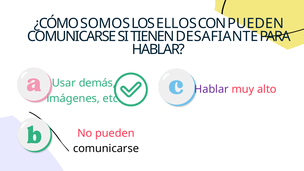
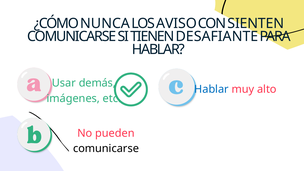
SOMOS: SOMOS -> NUNCA (105, 23)
ELLOS: ELLOS -> AVISO (177, 23)
CON PUEDEN: PUEDEN -> SIENTEN (256, 23)
Hablar colour: purple -> blue (211, 89)
